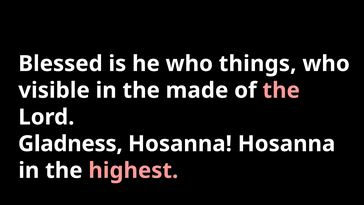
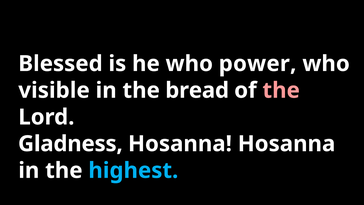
things: things -> power (258, 64)
made: made -> bread (197, 90)
highest colour: pink -> light blue (133, 170)
